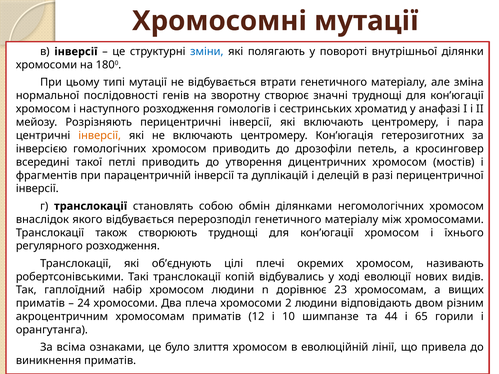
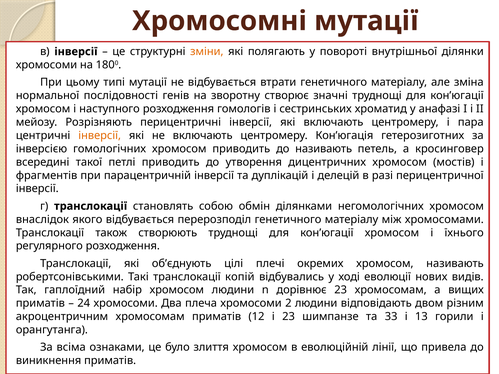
зміни colour: blue -> orange (207, 52)
до дрозофіли: дрозофіли -> називають (324, 149)
і 10: 10 -> 23 (289, 317)
44: 44 -> 33 (391, 317)
65: 65 -> 13 (421, 317)
